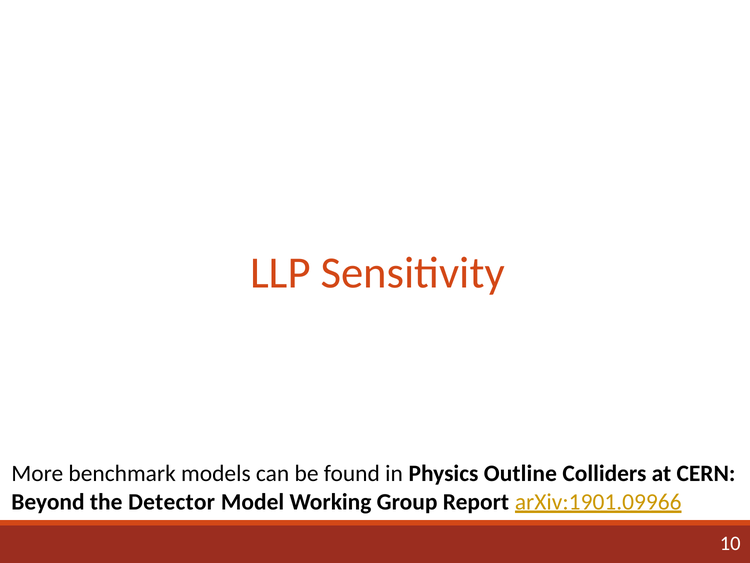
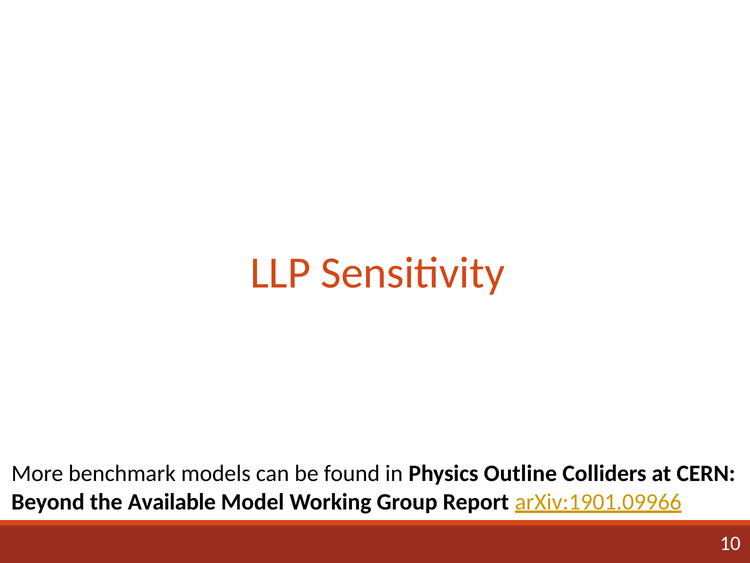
Detector: Detector -> Available (172, 501)
